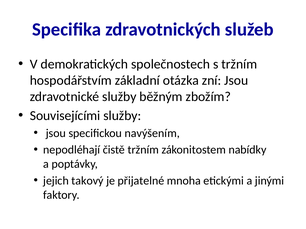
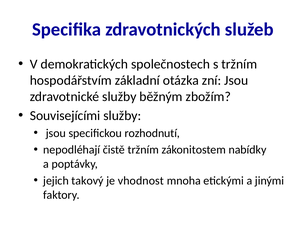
navýšením: navýšením -> rozhodnutí (152, 133)
přijatelné: přijatelné -> vhodnost (141, 181)
